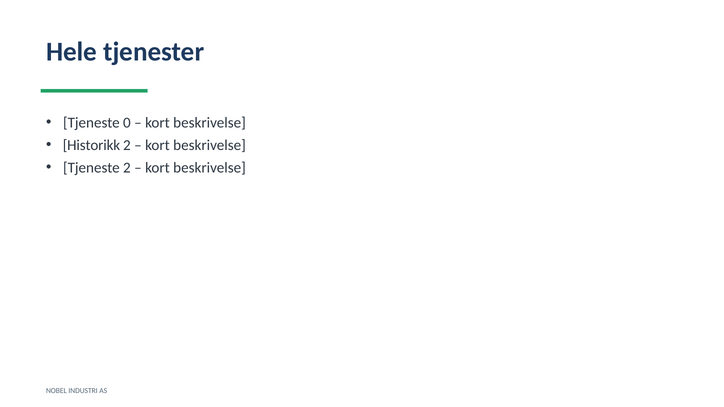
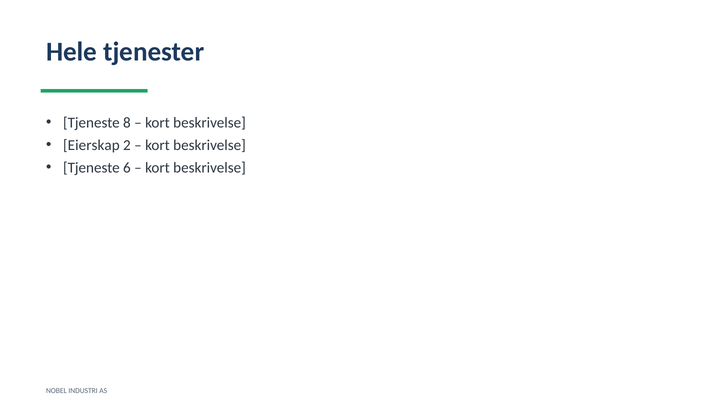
0: 0 -> 8 (127, 123)
Historikk: Historikk -> Eierskap (91, 145)
Tjeneste 2: 2 -> 6 (127, 168)
